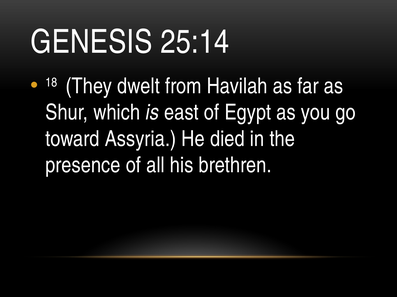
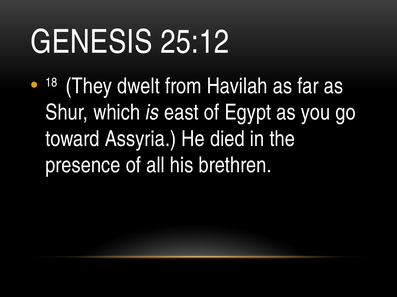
25:14: 25:14 -> 25:12 (195, 42)
